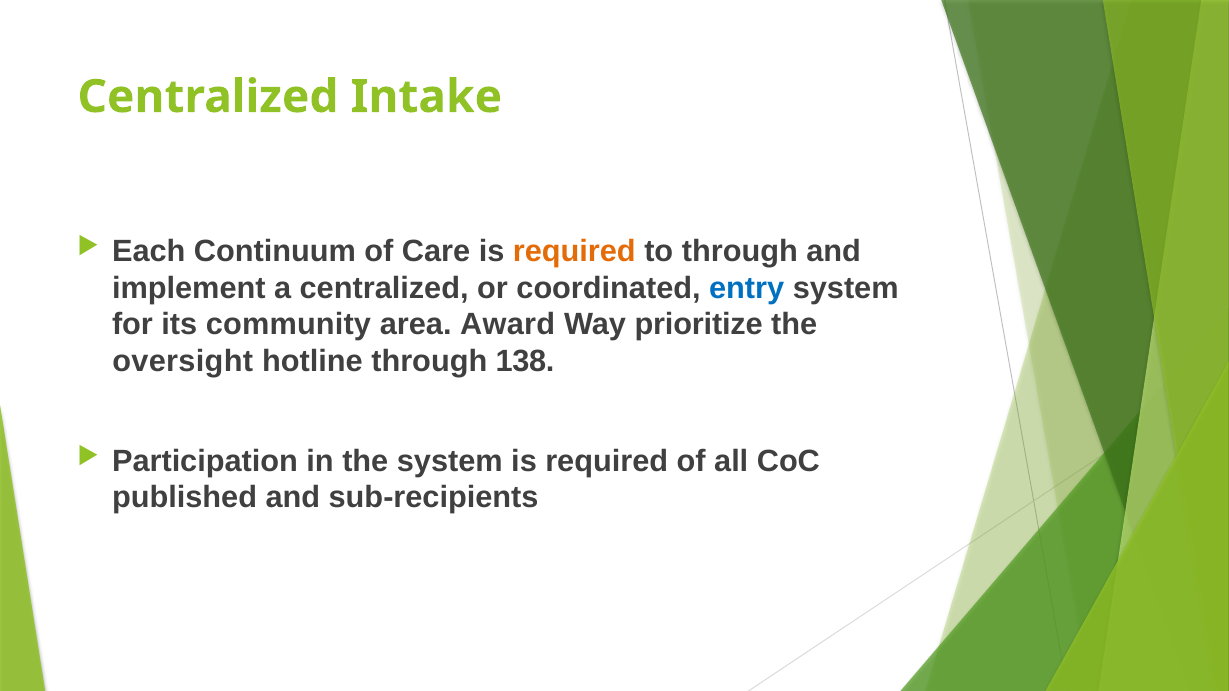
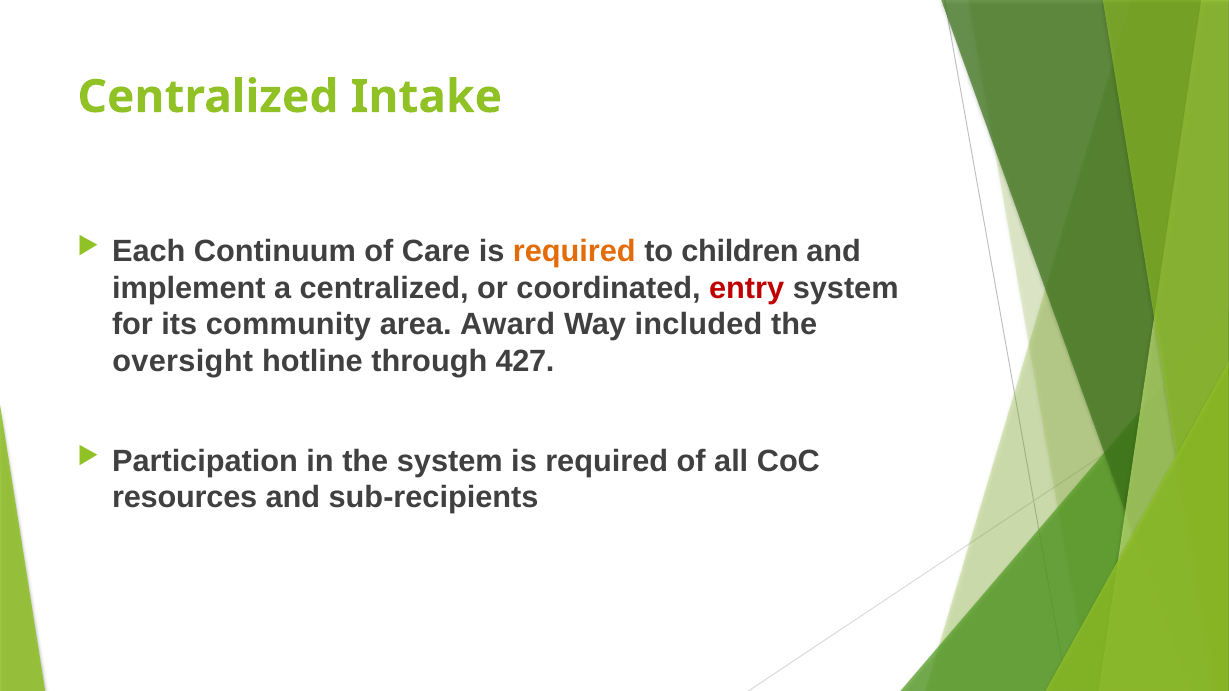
to through: through -> children (740, 251)
entry colour: blue -> red (747, 288)
prioritize: prioritize -> included (698, 325)
138: 138 -> 427 (525, 362)
published: published -> resources (185, 498)
